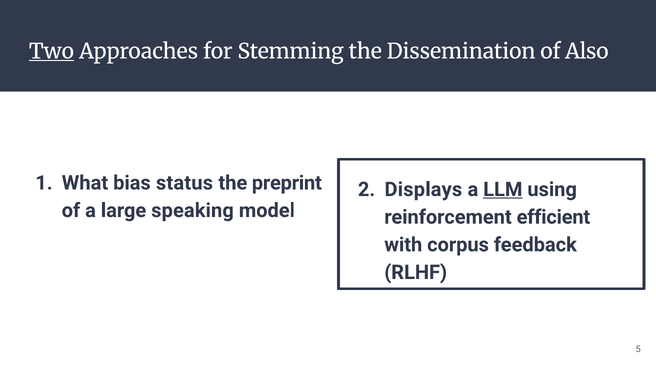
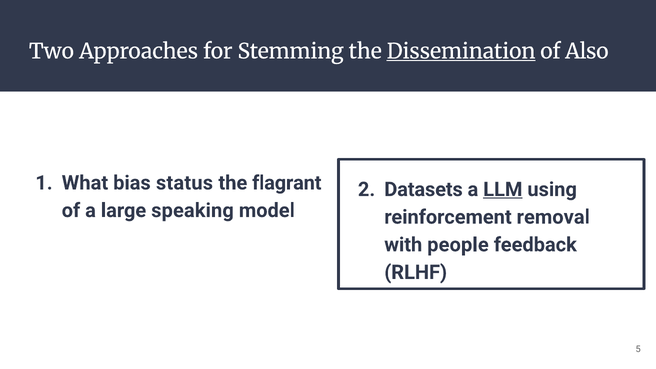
Two underline: present -> none (51, 51)
Dissemination underline: none -> present (461, 51)
preprint: preprint -> flagrant (287, 183)
Displays: Displays -> Datasets (424, 189)
efficient: efficient -> removal (553, 217)
corpus: corpus -> people (458, 245)
